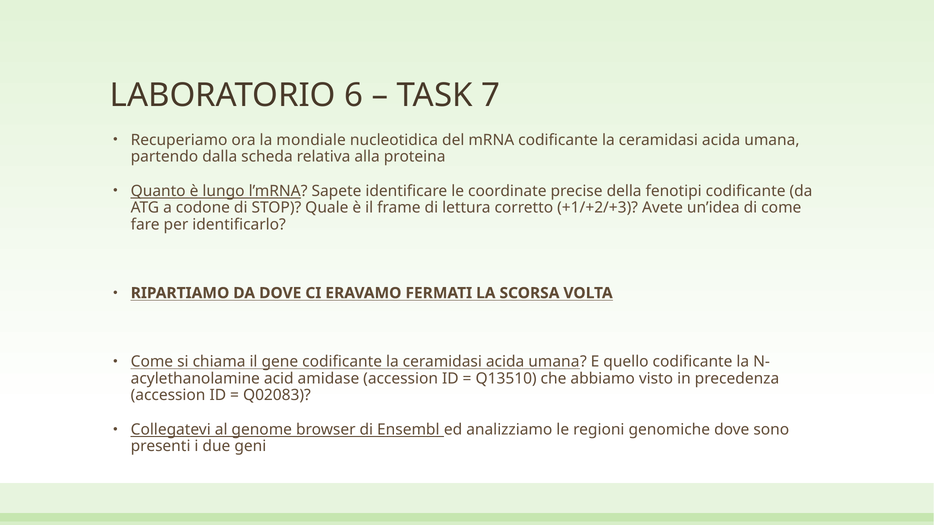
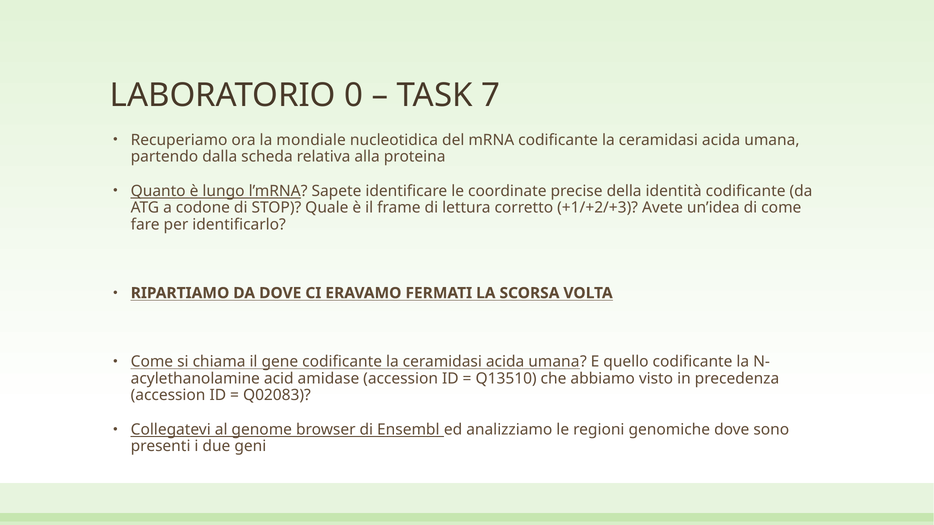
6: 6 -> 0 (354, 95)
fenotipi: fenotipi -> identità (674, 191)
